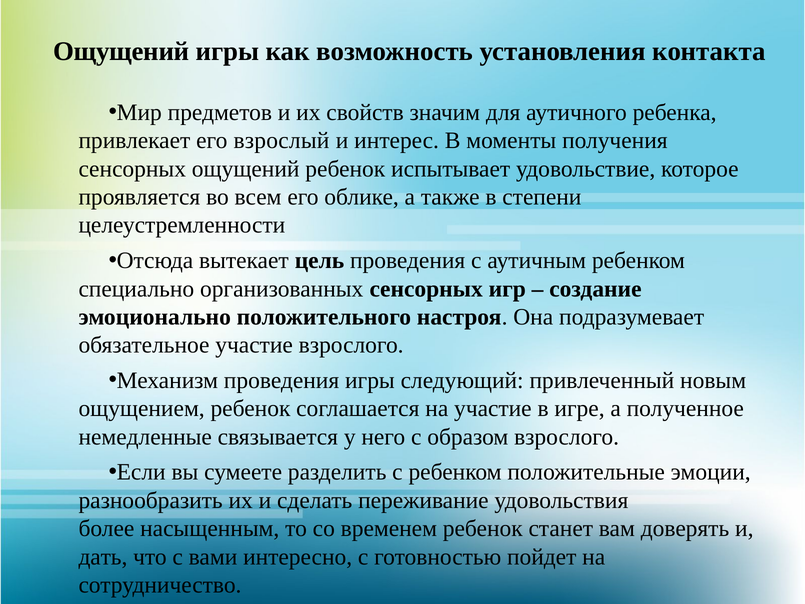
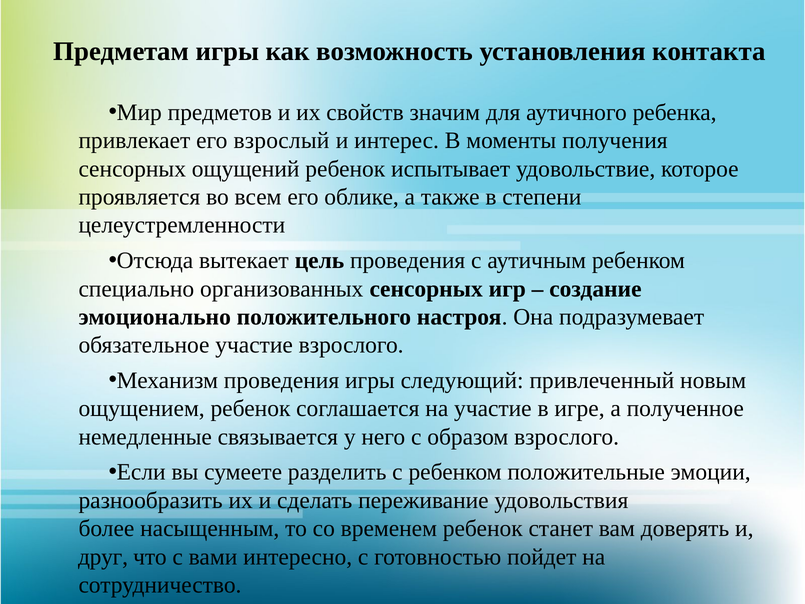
Ощущений: Ощущений -> Предметам (121, 51)
дать: дать -> друг (103, 557)
